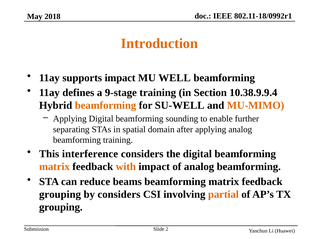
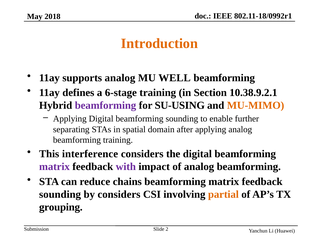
supports impact: impact -> analog (120, 78)
9-stage: 9-stage -> 6-stage (121, 93)
10.38.9.9.4: 10.38.9.9.4 -> 10.38.9.2.1 (253, 93)
beamforming colour: orange -> purple (105, 105)
SU-WELL: SU-WELL -> SU-USING (180, 105)
matrix colour: orange -> purple (54, 167)
with colour: orange -> purple (126, 167)
beams: beams -> chains (127, 182)
grouping: grouping -> sounding (60, 194)
